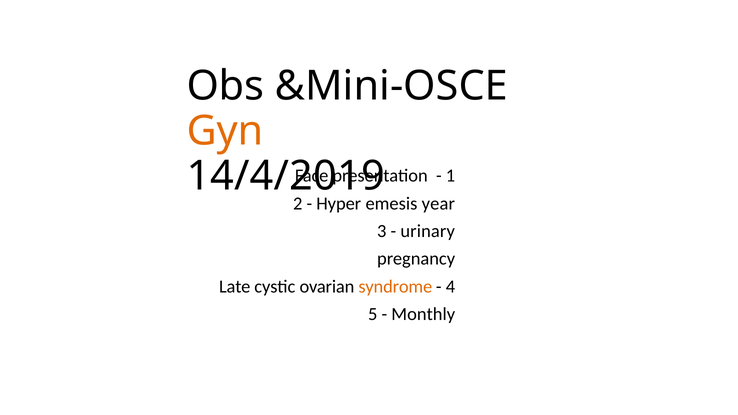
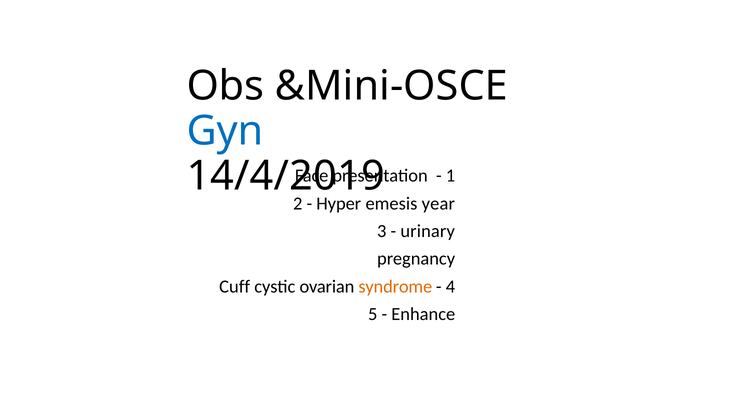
Gyn colour: orange -> blue (225, 131)
Late: Late -> Cuff (235, 287)
Monthly: Monthly -> Enhance (423, 314)
